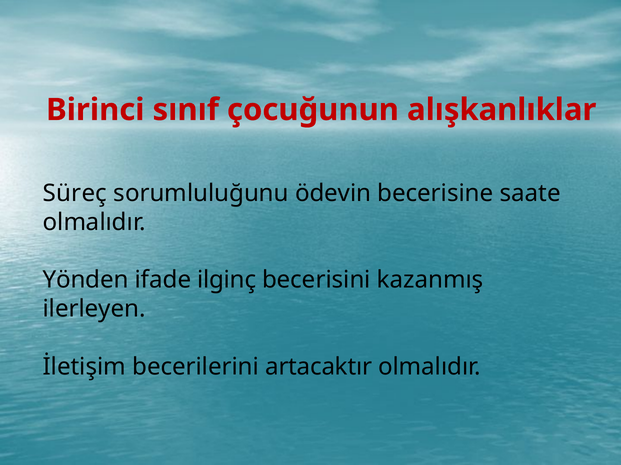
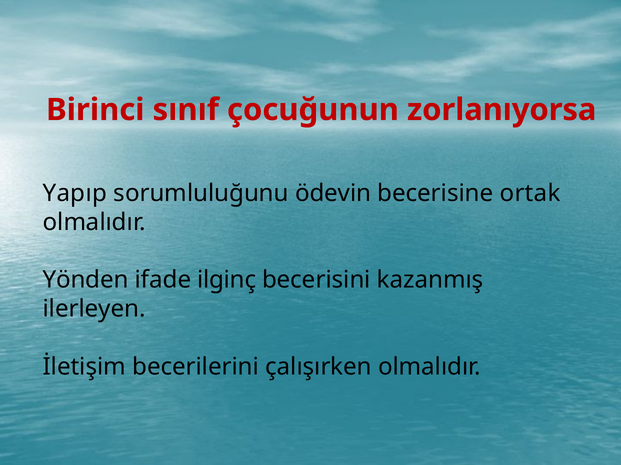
alışkanlıklar: alışkanlıklar -> zorlanıyorsa (502, 110)
Süreç: Süreç -> Yapıp (75, 193)
saate: saate -> ortak (530, 193)
artacaktır: artacaktır -> çalışırken (319, 367)
